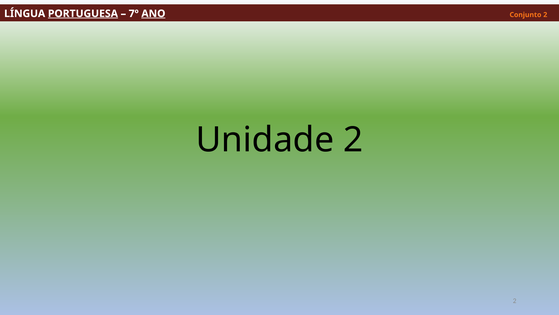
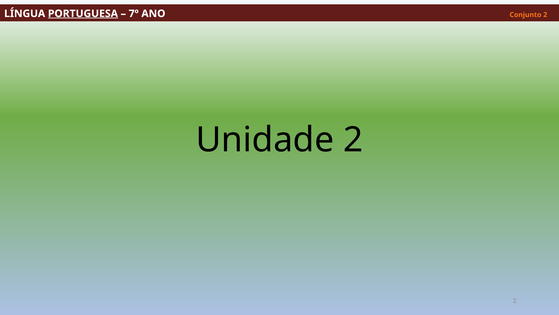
ANO underline: present -> none (153, 14)
